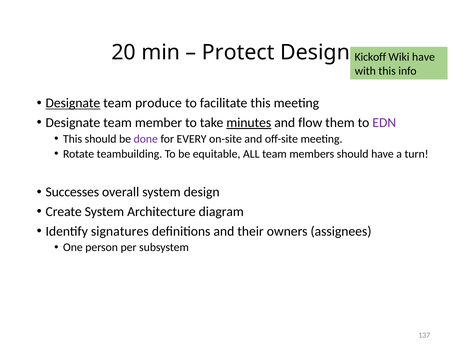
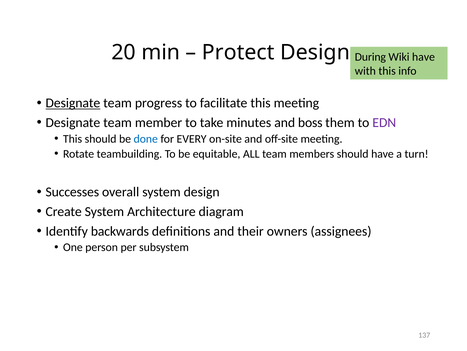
Kickoff: Kickoff -> During (370, 57)
produce: produce -> progress (159, 103)
minutes underline: present -> none (249, 122)
flow: flow -> boss (310, 122)
done colour: purple -> blue (146, 139)
signatures: signatures -> backwards (120, 231)
